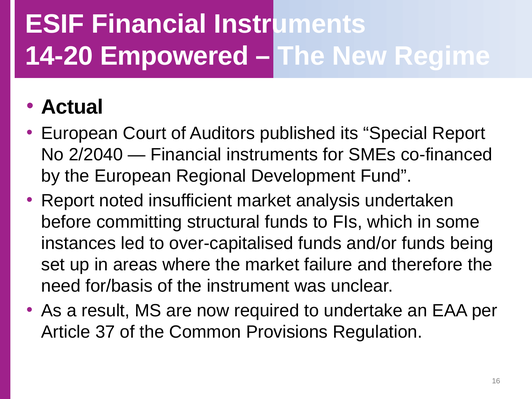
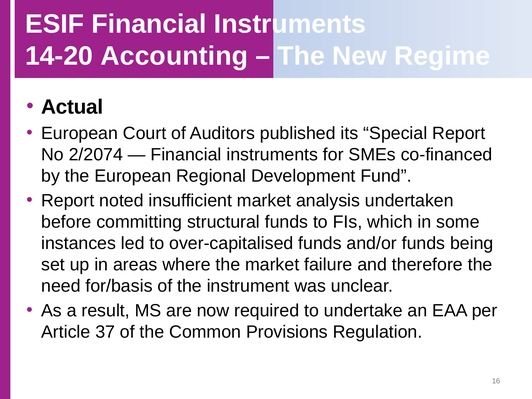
Empowered: Empowered -> Accounting (174, 56)
2/2040: 2/2040 -> 2/2074 (96, 155)
